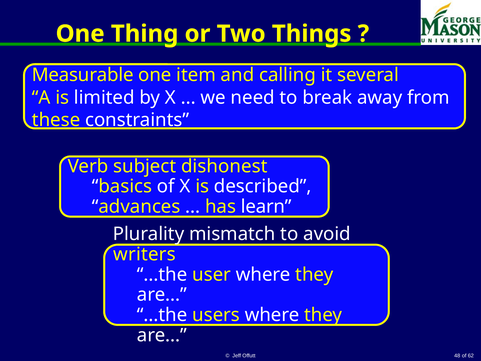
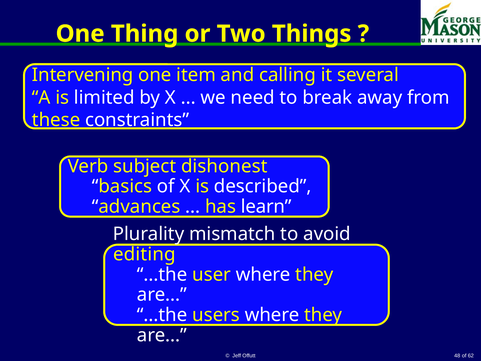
Measurable: Measurable -> Intervening (83, 75)
writers: writers -> editing (144, 254)
